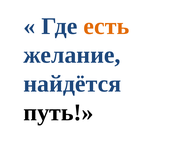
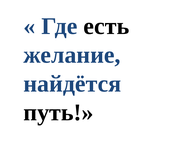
есть colour: orange -> black (106, 26)
